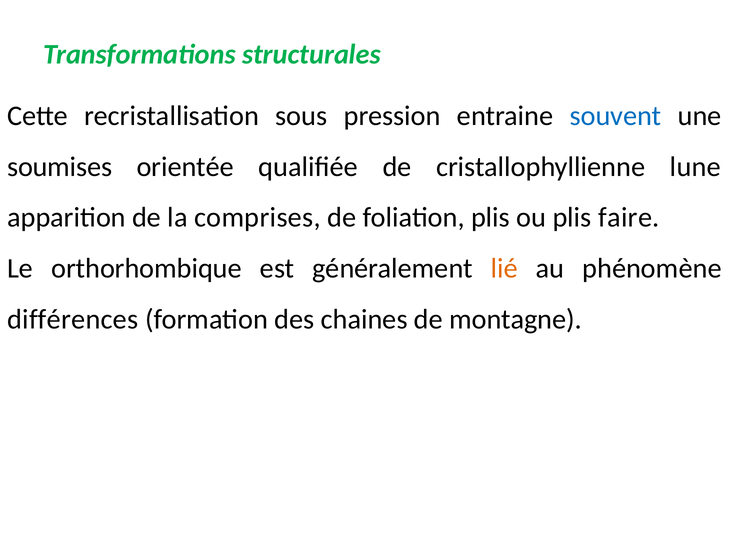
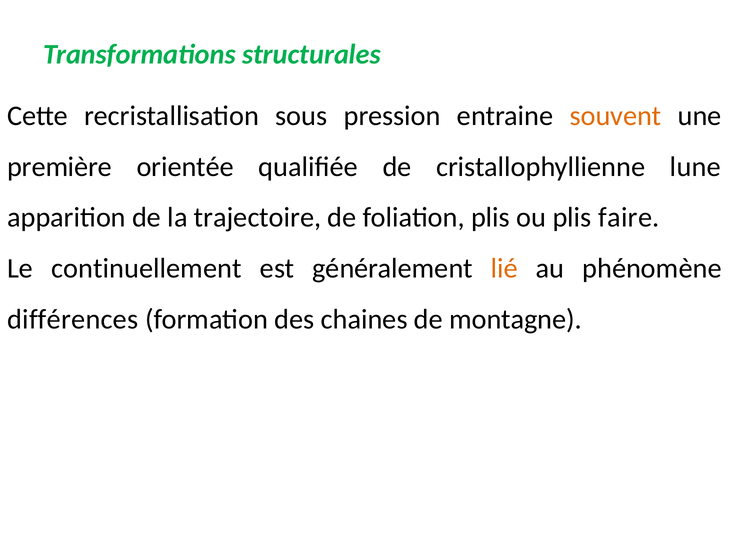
souvent colour: blue -> orange (616, 116)
soumises: soumises -> première (60, 167)
comprises: comprises -> trajectoire (258, 218)
orthorhombique: orthorhombique -> continuellement (146, 269)
